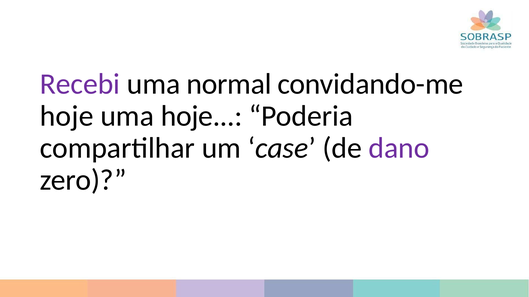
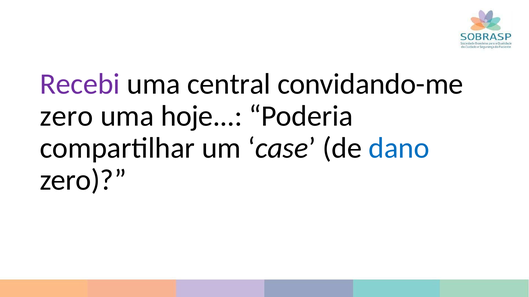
normal: normal -> central (229, 84)
hoje: hoje -> zero (67, 116)
dano colour: purple -> blue (399, 148)
